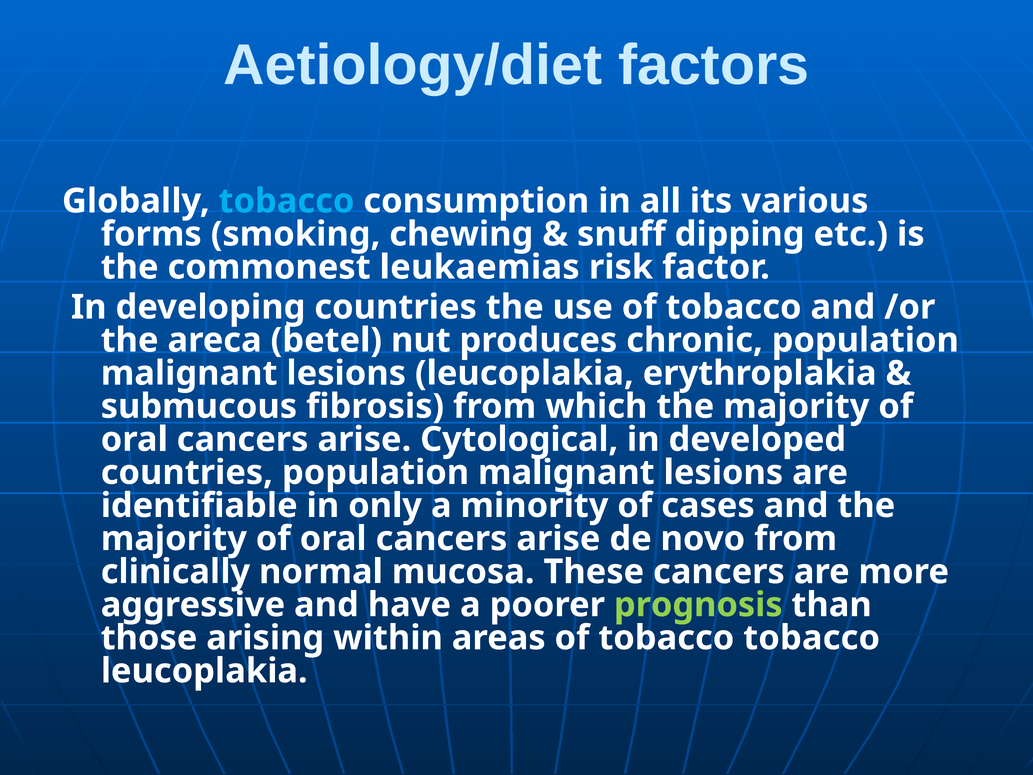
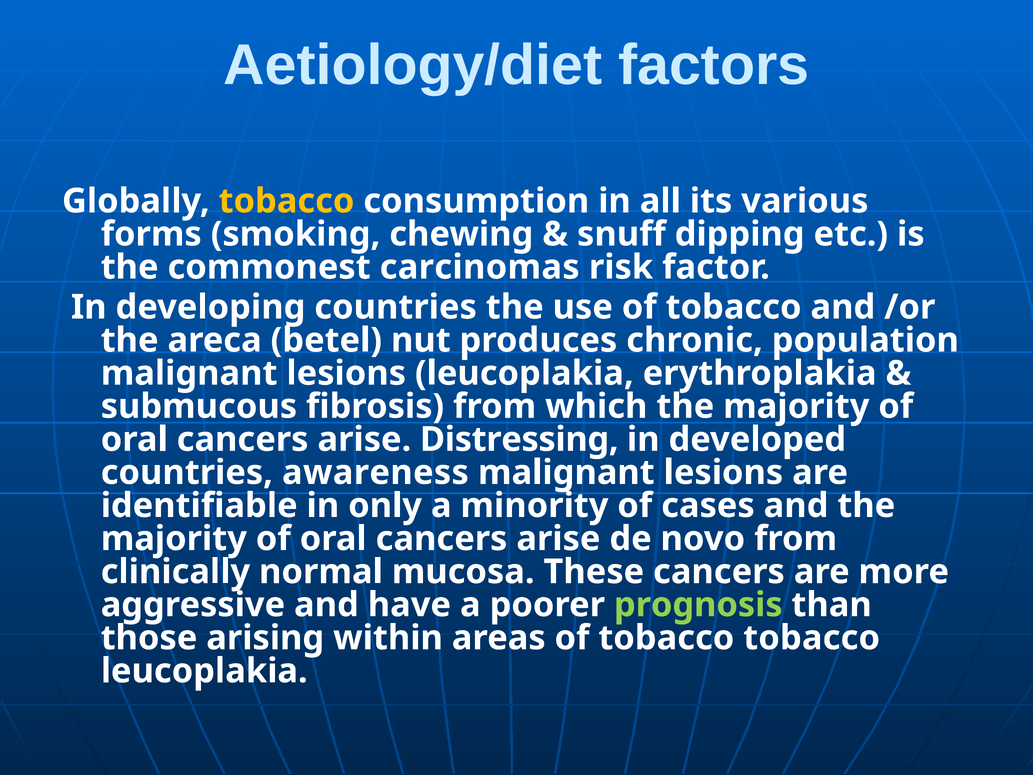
tobacco colour: light blue -> yellow (287, 201)
leukaemias: leukaemias -> carcinomas (480, 267)
Cytological: Cytological -> Distressing (519, 439)
countries population: population -> awareness (375, 472)
